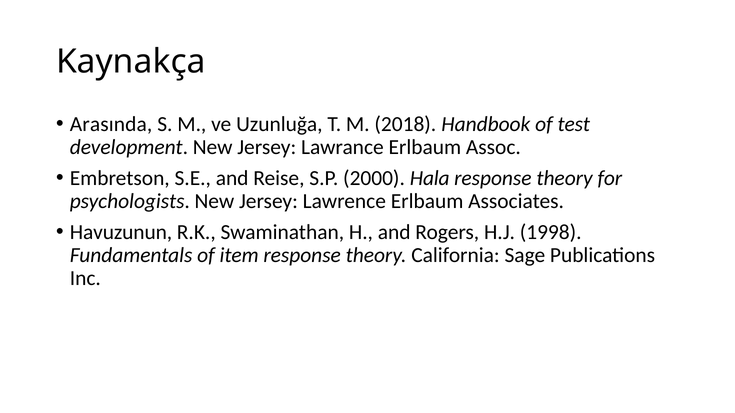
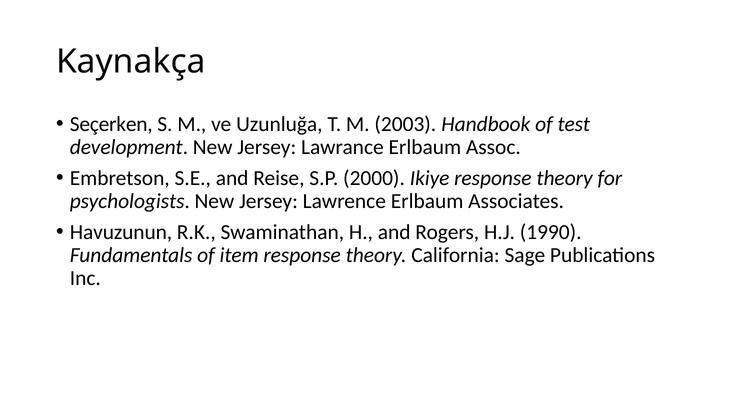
Arasında: Arasında -> Seçerken (111, 124)
2018: 2018 -> 2003 (405, 124)
Hala: Hala -> Ikiye (430, 178)
1998: 1998 -> 1990 (551, 232)
